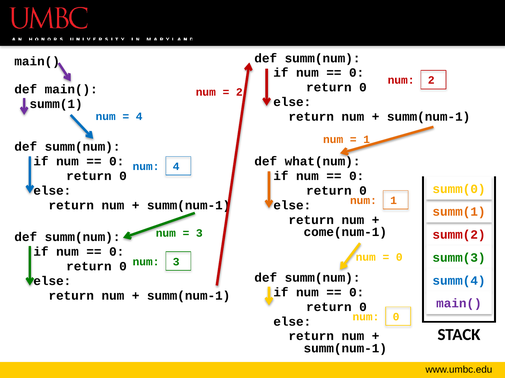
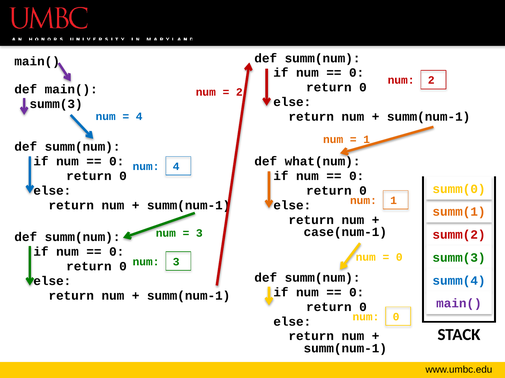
summ(1: summ(1 -> summ(3 (56, 104)
come(num-1: come(num-1 -> case(num-1 (345, 232)
